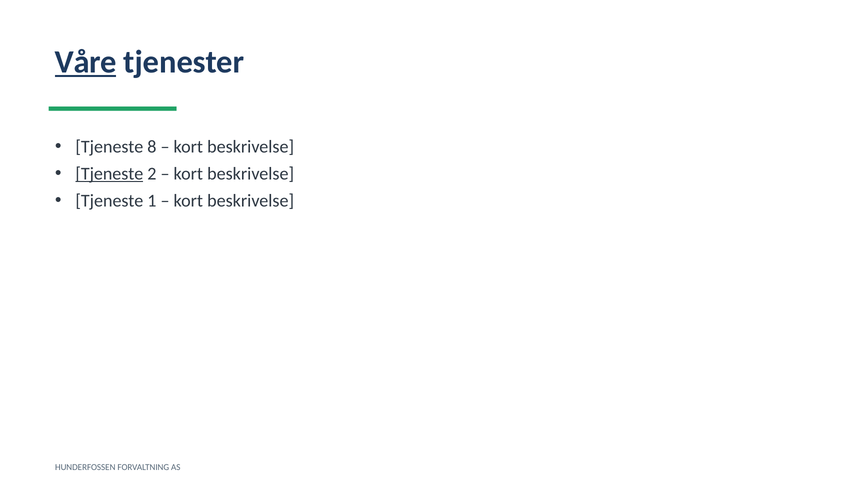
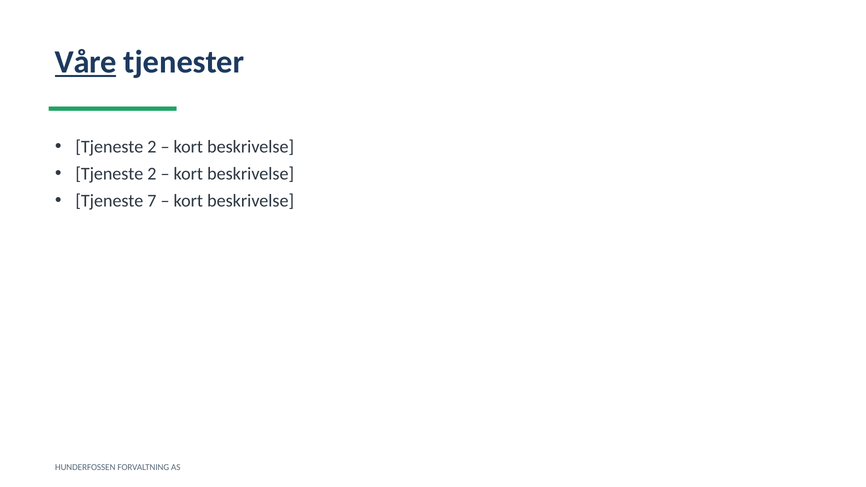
8: 8 -> 2 (152, 147)
Tjeneste underline: present -> none (109, 174)
1: 1 -> 7 (152, 201)
